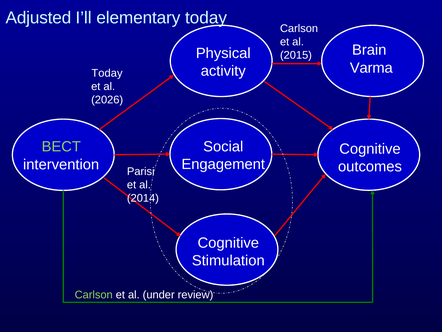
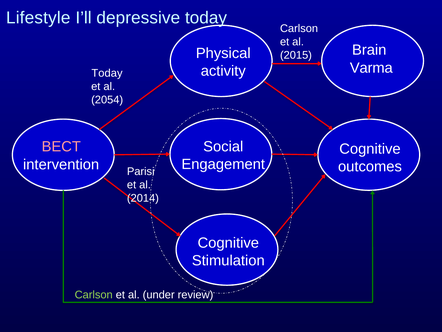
Adjusted: Adjusted -> Lifestyle (38, 18)
elementary: elementary -> depressive (138, 18)
2026: 2026 -> 2054 (107, 100)
BECT colour: light green -> pink (61, 147)
